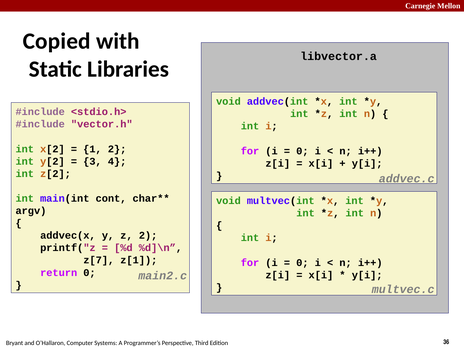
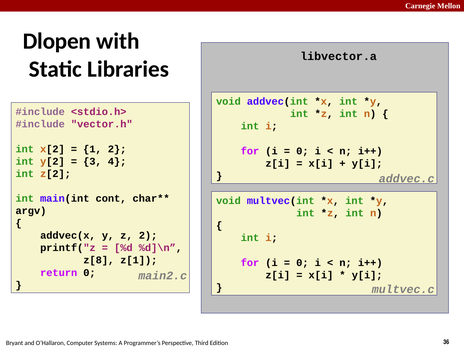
Copied: Copied -> Dlopen (57, 41)
z[7: z[7 -> z[8 (99, 260)
